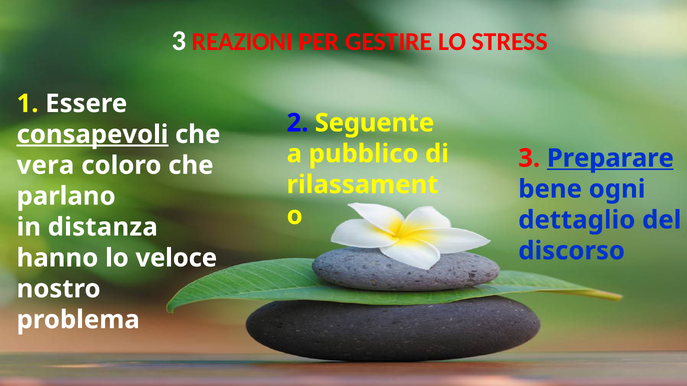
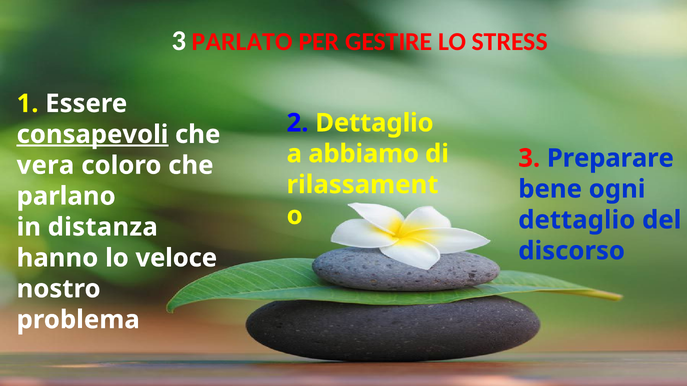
REAZIONI: REAZIONI -> PARLATO (242, 42)
2 Seguente: Seguente -> Dettaglio (374, 123)
pubblico: pubblico -> abbiamo (364, 154)
Preparare underline: present -> none (610, 158)
